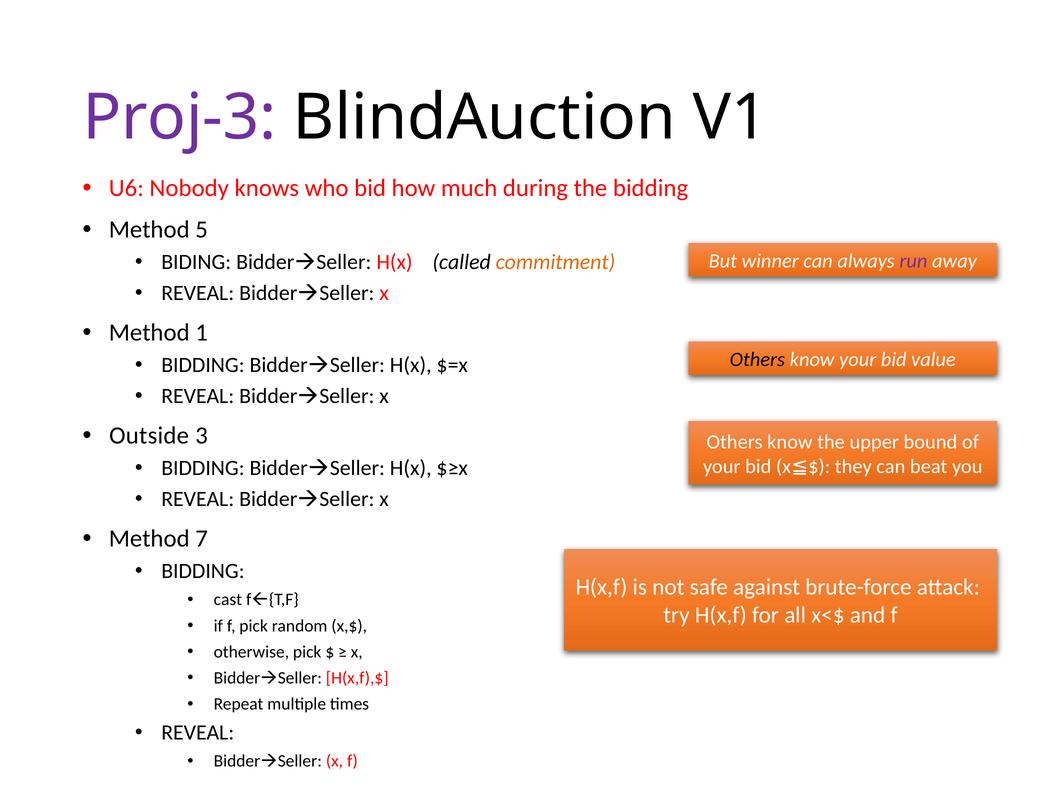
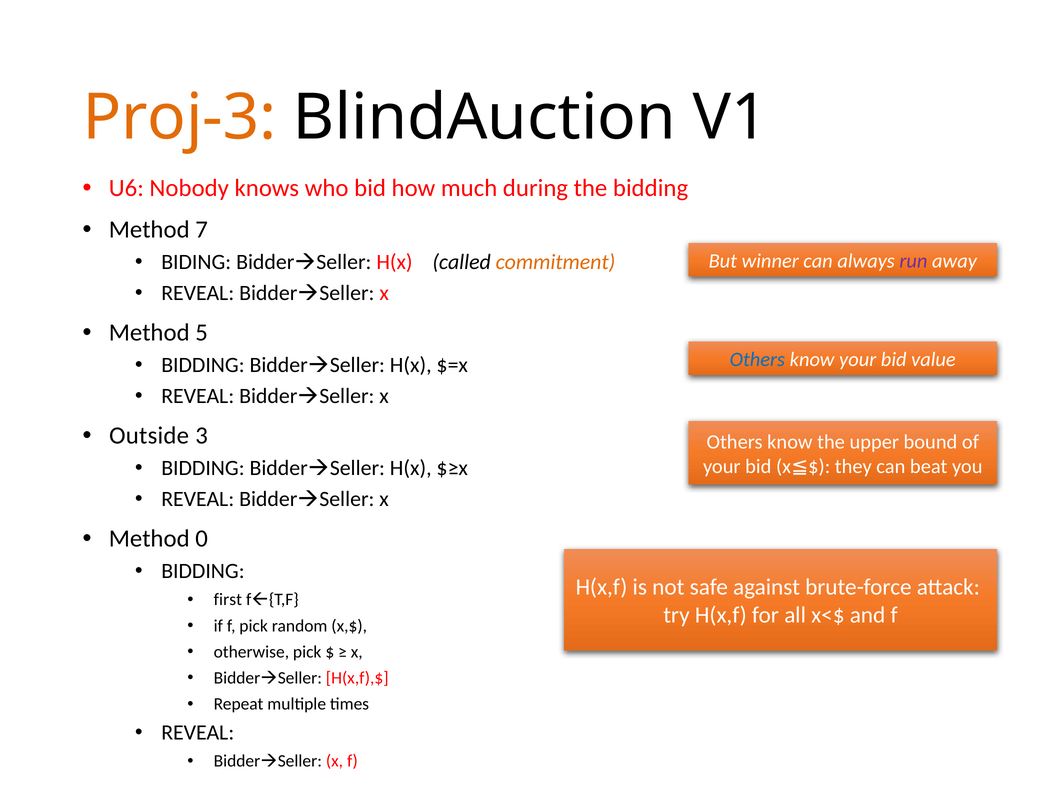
Proj-3 colour: purple -> orange (180, 117)
5: 5 -> 7 (202, 230)
1: 1 -> 5 (202, 333)
Others colour: black -> blue (757, 360)
7: 7 -> 0 (202, 539)
cast: cast -> first (228, 600)
